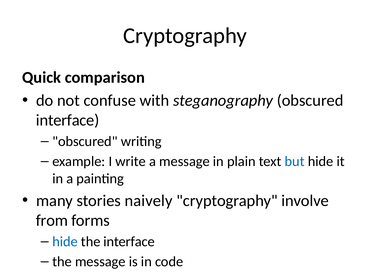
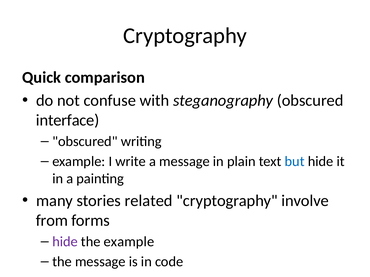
naively: naively -> related (149, 201)
hide colour: blue -> purple (65, 242)
the interface: interface -> example (129, 242)
